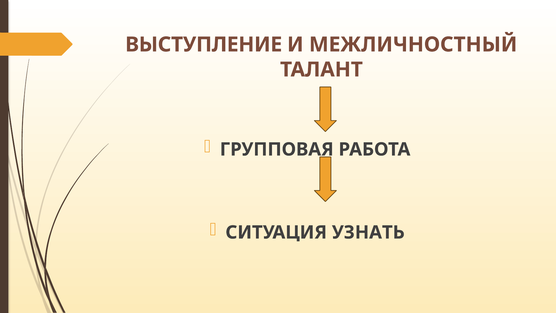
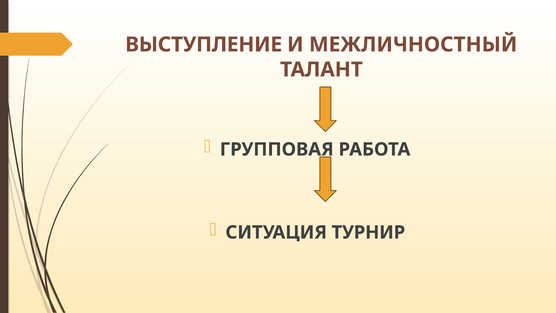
УЗНАТЬ: УЗНАТЬ -> ТУРНИР (368, 232)
